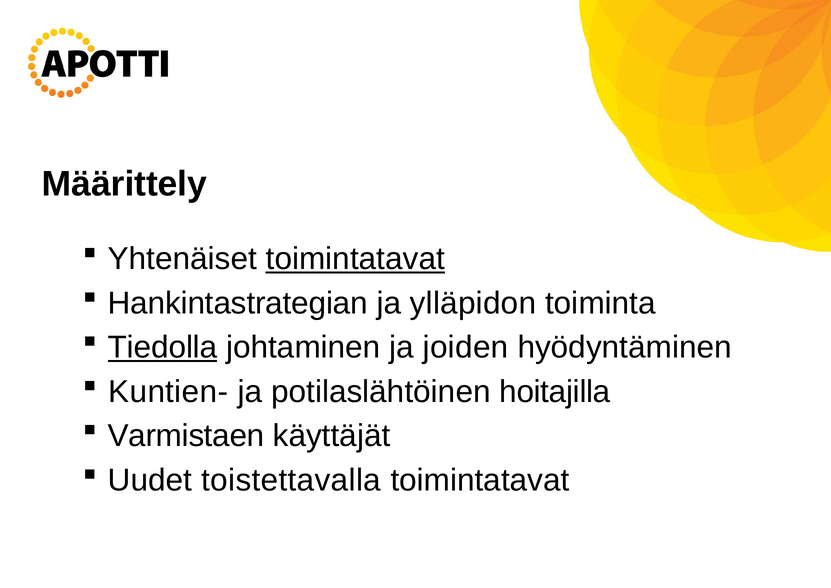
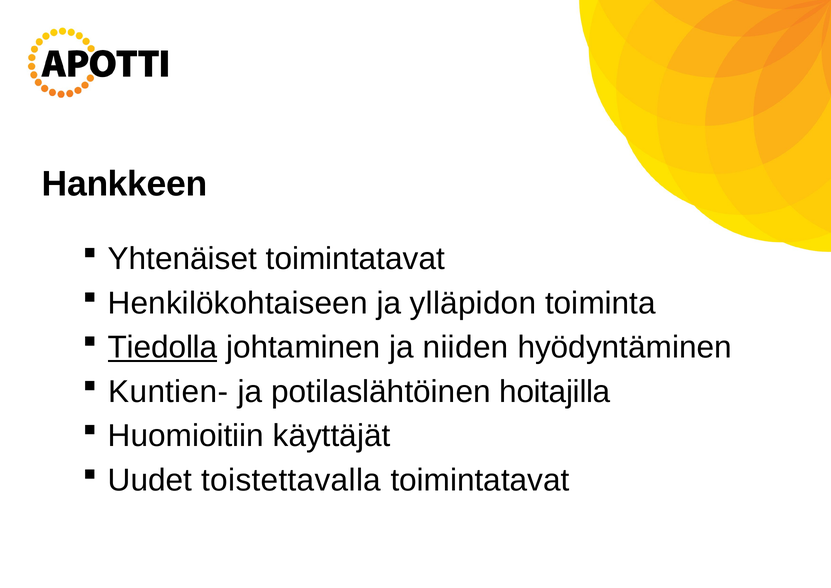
Määrittely: Määrittely -> Hankkeen (125, 184)
toimintatavat underline: present -> none (355, 259)
Hankintastrategian: Hankintastrategian -> Henkilökohtaiseen (238, 303)
joiden: joiden -> niiden (466, 347)
Varmistaen: Varmistaen -> Huomioitiin (186, 436)
